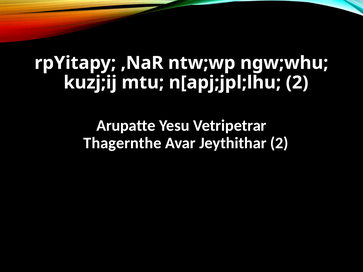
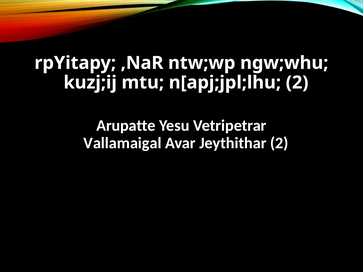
Thagernthe: Thagernthe -> Vallamaigal (122, 143)
